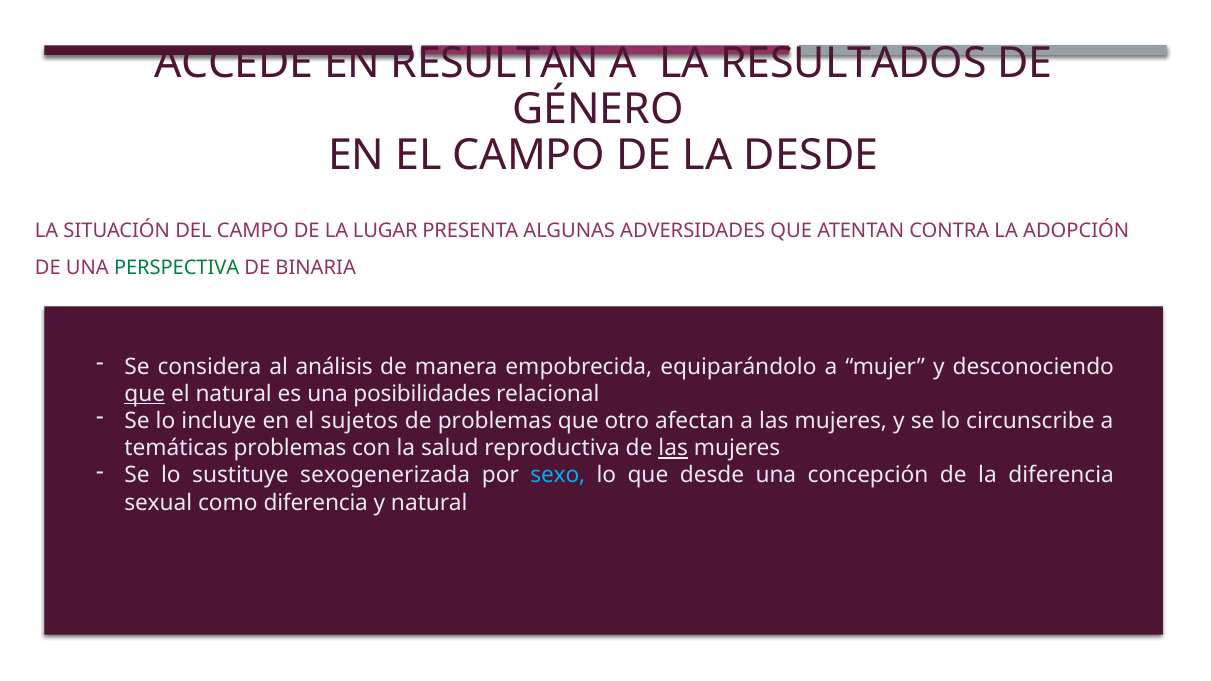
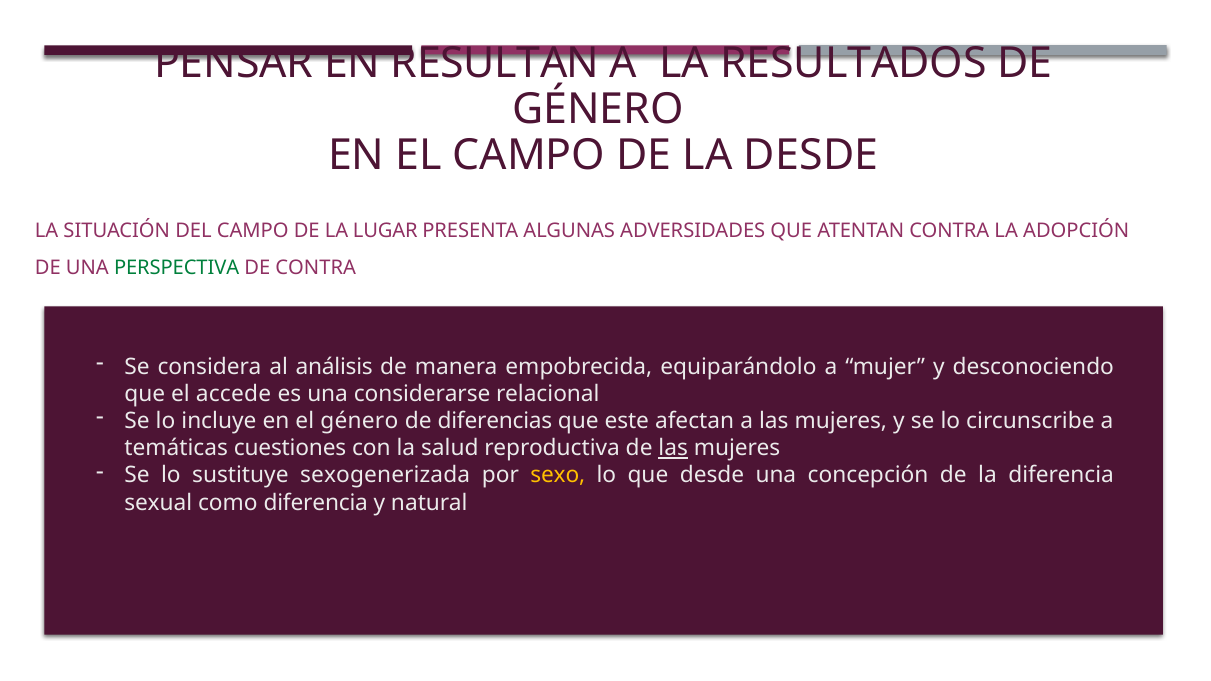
ACCEDE: ACCEDE -> PENSAR (234, 63)
DE BINARIA: BINARIA -> CONTRA (316, 268)
que underline: present -> none (145, 394)
el natural: natural -> accede (234, 394)
posibilidades: posibilidades -> considerarse (422, 394)
el sujetos: sujetos -> género (359, 421)
de problemas: problemas -> diferencias (495, 421)
otro: otro -> este (627, 421)
temáticas problemas: problemas -> cuestiones (290, 448)
sexo colour: light blue -> yellow (558, 476)
